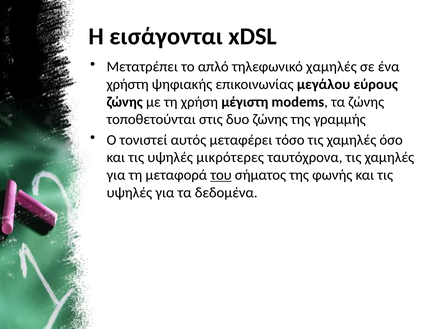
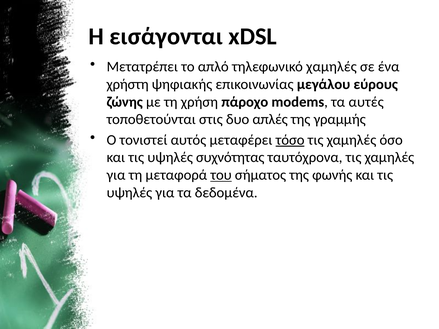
μέγιστη: μέγιστη -> πάροχο (245, 102)
τα ζώνης: ζώνης -> αυτές (366, 102)
δυο ζώνης: ζώνης -> απλές (270, 120)
τόσο underline: none -> present (290, 140)
μικρότερες: μικρότερες -> συχνότητας (230, 158)
